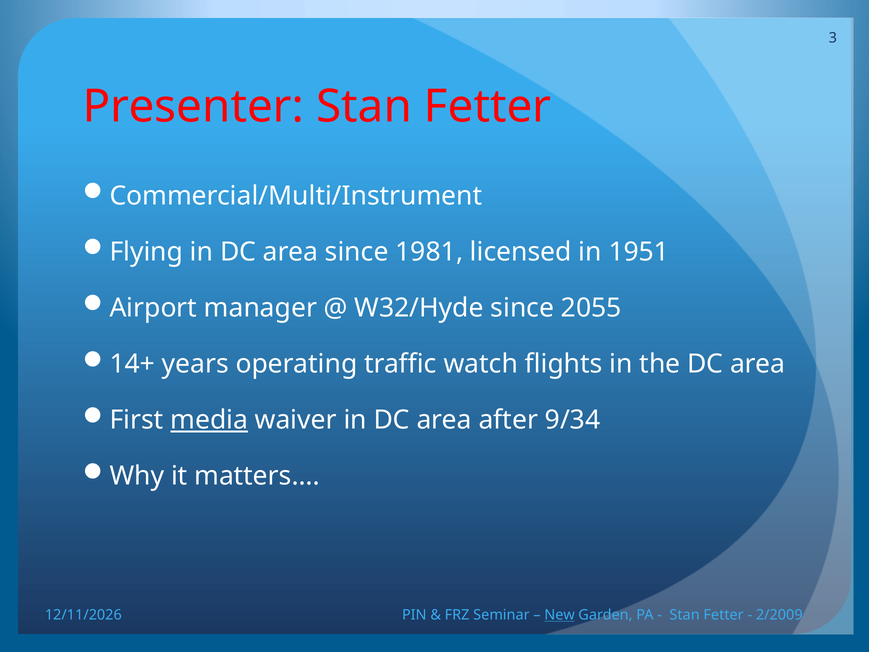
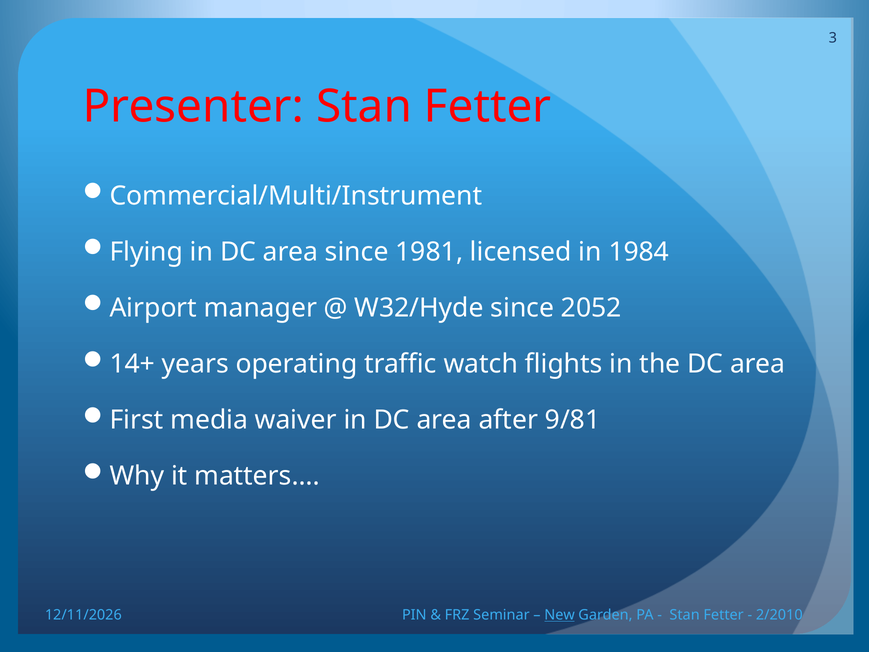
1951: 1951 -> 1984 (639, 252)
2055: 2055 -> 2052 (591, 308)
media underline: present -> none (209, 420)
9/34: 9/34 -> 9/81 (573, 420)
2/2009: 2/2009 -> 2/2010 (779, 615)
